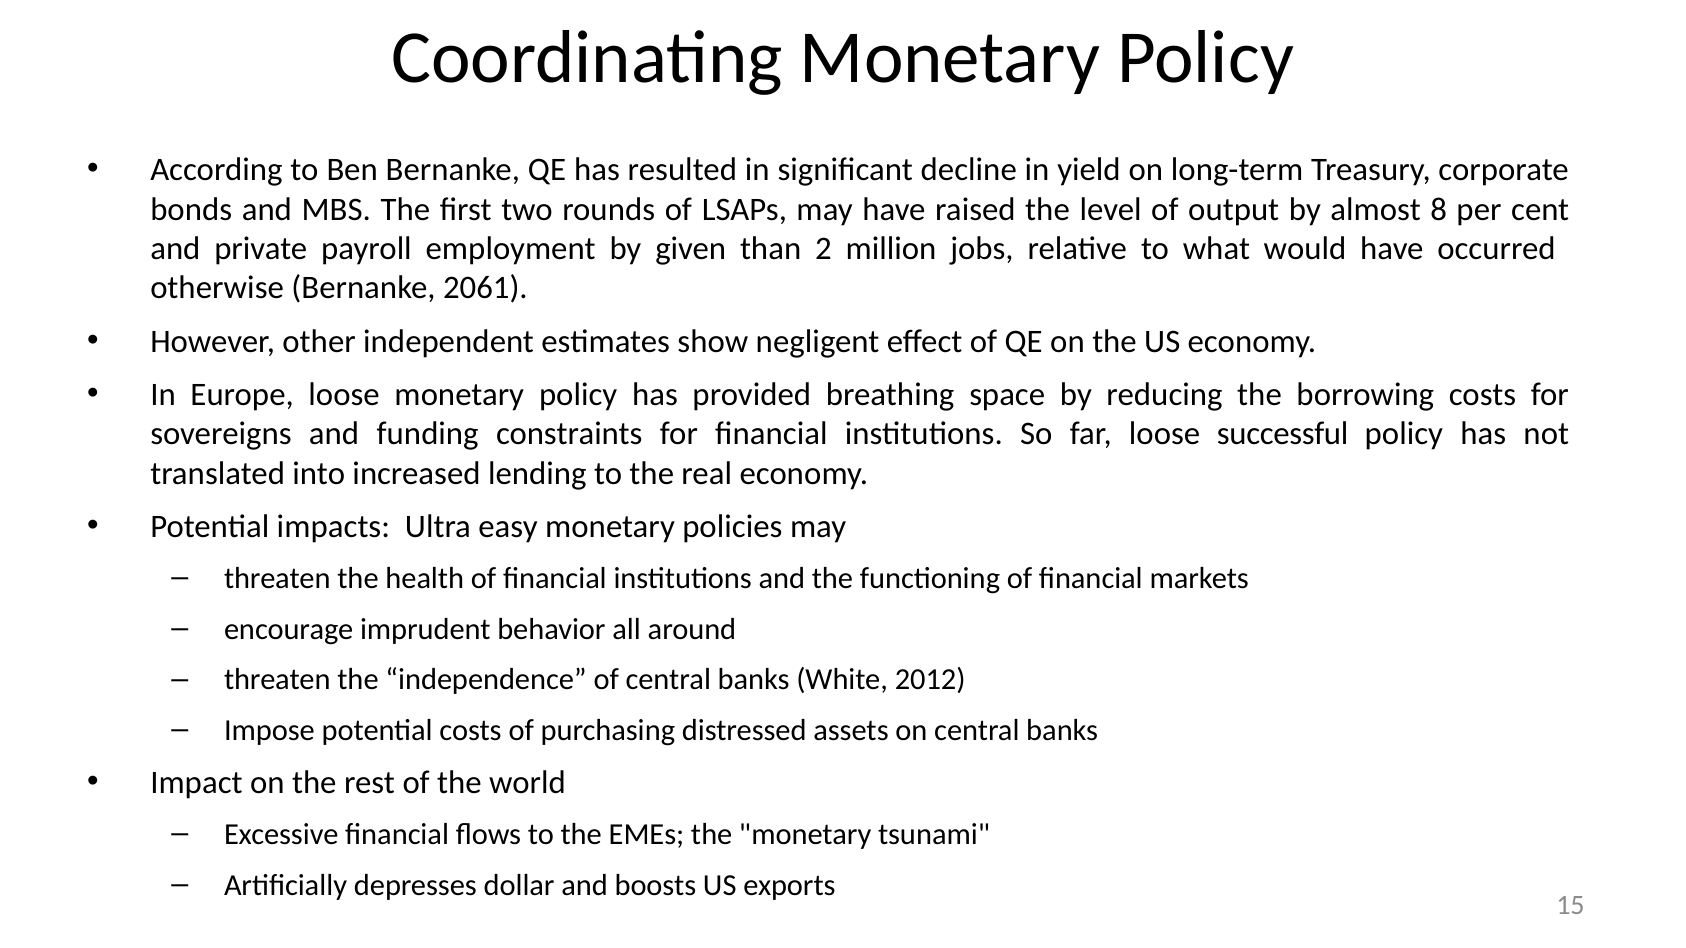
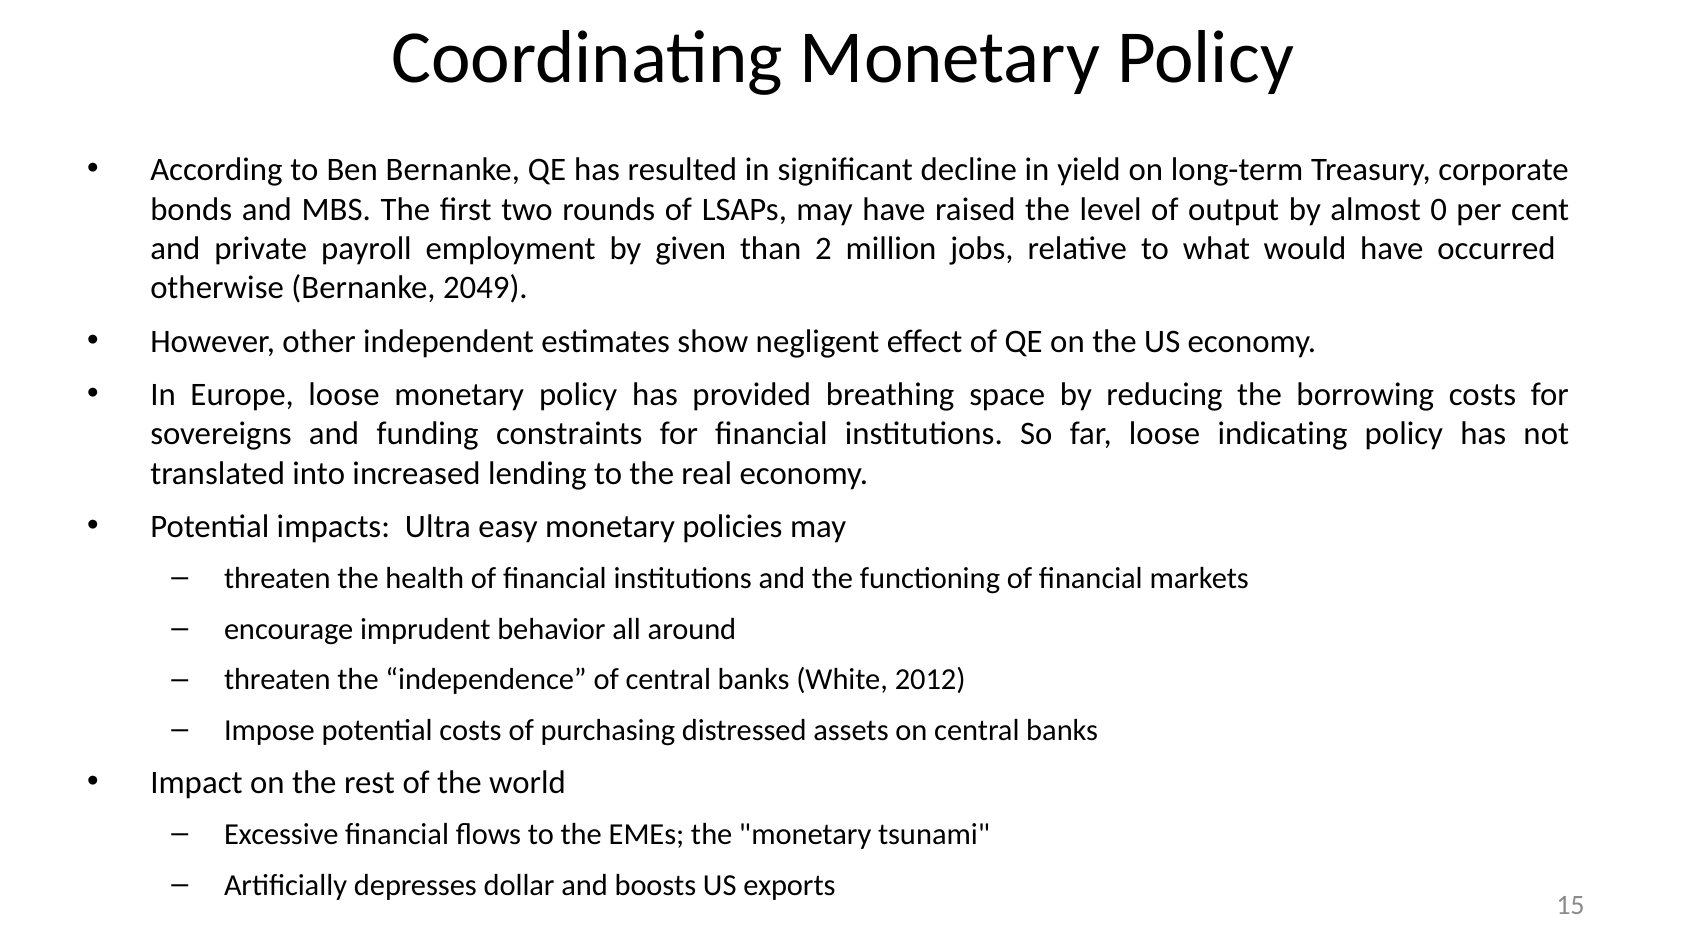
8: 8 -> 0 (1439, 209)
2061: 2061 -> 2049 (485, 288)
successful: successful -> indicating (1283, 434)
